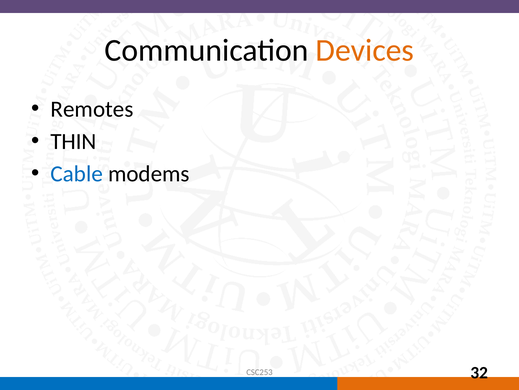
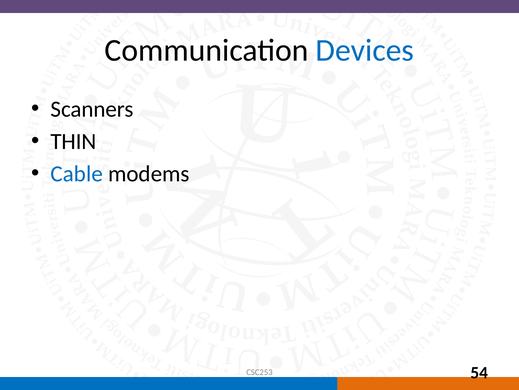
Devices colour: orange -> blue (365, 50)
Remotes: Remotes -> Scanners (92, 109)
32: 32 -> 54 (479, 372)
